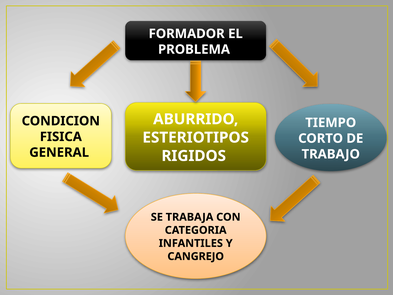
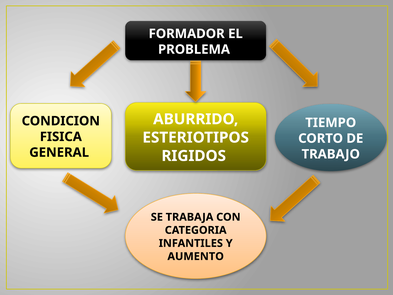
CANGREJO: CANGREJO -> AUMENTO (196, 256)
